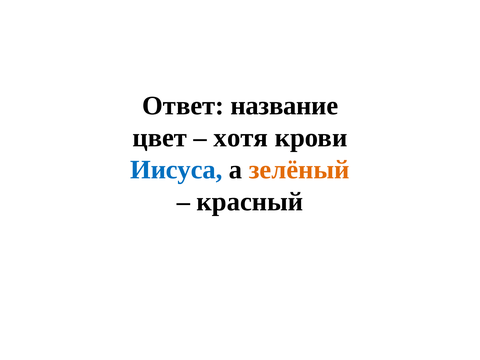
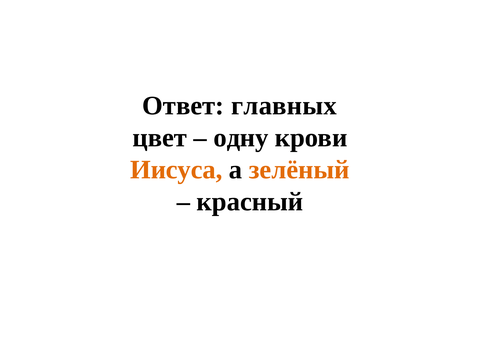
название: название -> главных (284, 106)
хотя: хотя -> одну (241, 138)
Иисуса colour: blue -> orange (176, 170)
